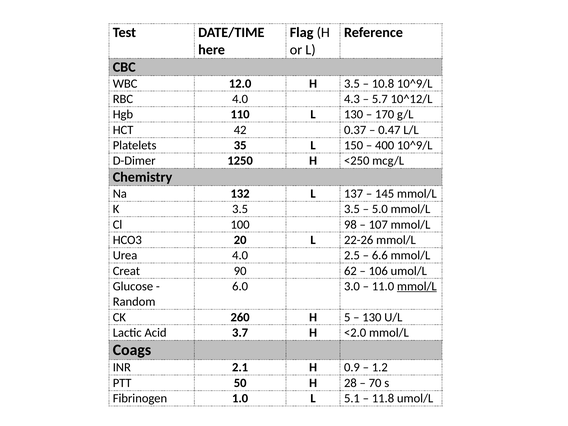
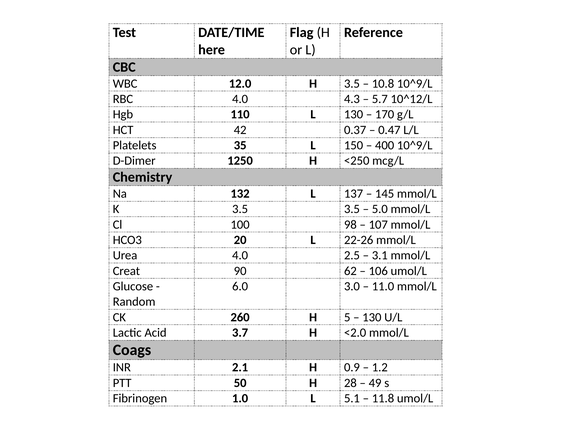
6.6: 6.6 -> 3.1 (380, 255)
mmol/L underline: present -> none (417, 286)
70: 70 -> 49 (375, 383)
